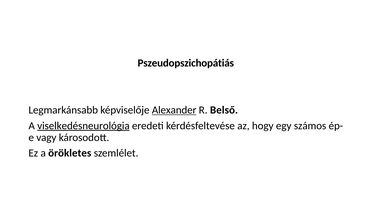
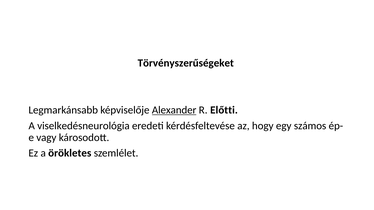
Pszeudopszichopátiás: Pszeudopszichopátiás -> Törvényszerűségeket (186, 63)
Belső: Belső -> Előtti (224, 110)
viselkedésneurológia underline: present -> none (83, 126)
